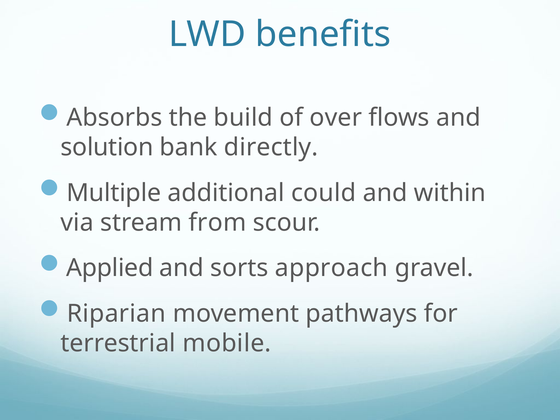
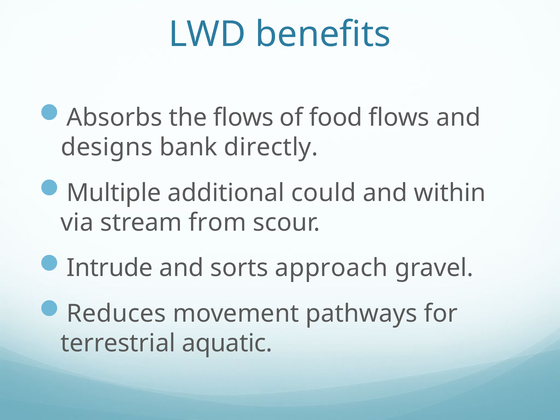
the build: build -> flows (243, 117)
over: over -> food (336, 117)
solution: solution -> designs (107, 147)
Applied: Applied -> Intrude (110, 268)
Riparian: Riparian -> Reduces (116, 314)
mobile: mobile -> aquatic (227, 343)
